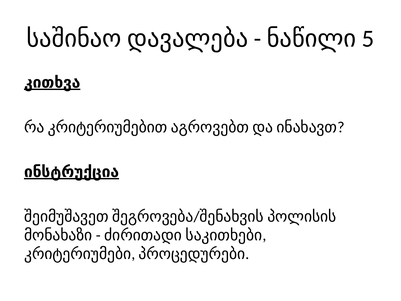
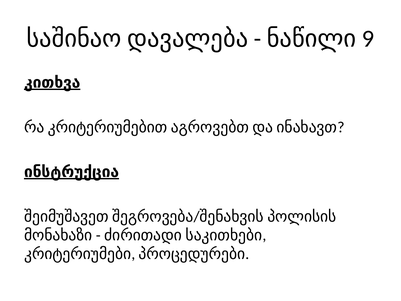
5: 5 -> 9 (368, 39)
